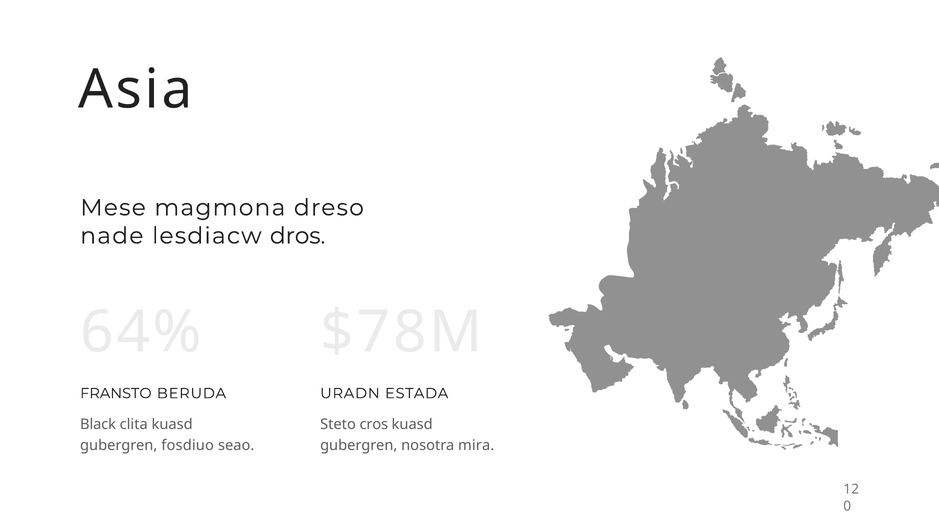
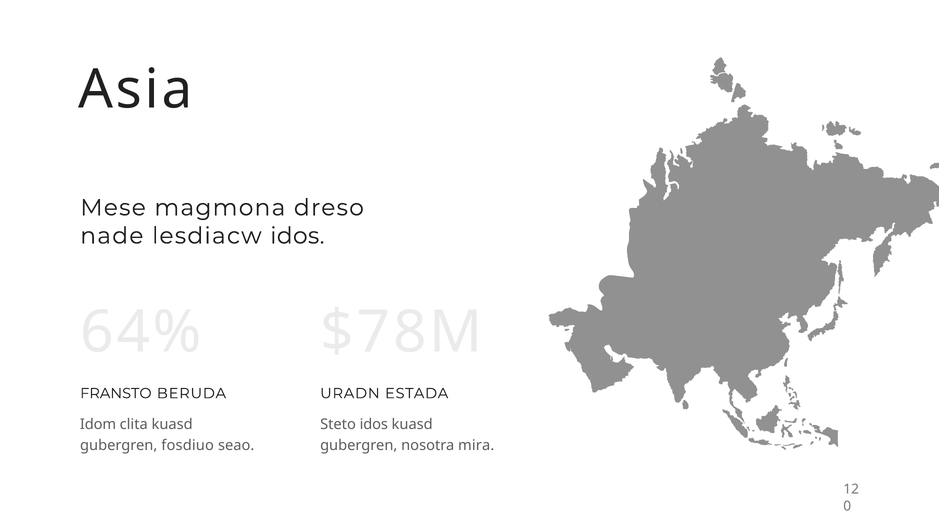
lesdiacw dros: dros -> idos (297, 236)
Black: Black -> Idom (98, 424)
Steto cros: cros -> idos (374, 424)
